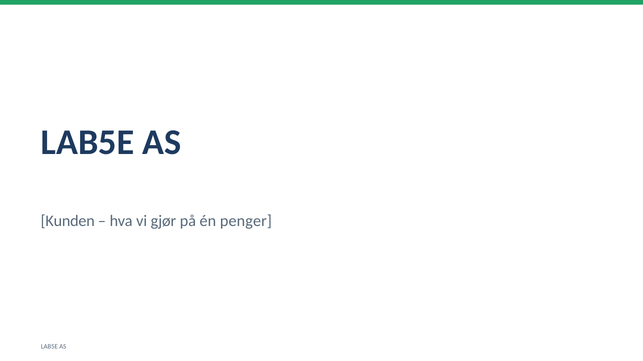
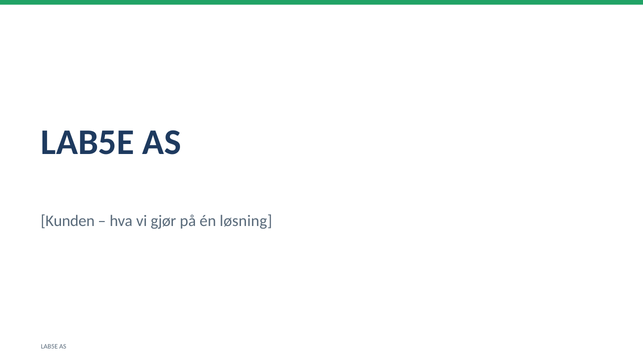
penger: penger -> løsning (246, 221)
